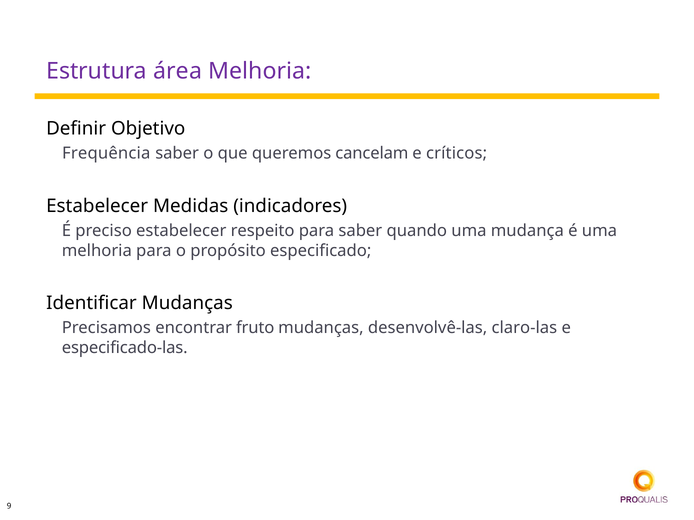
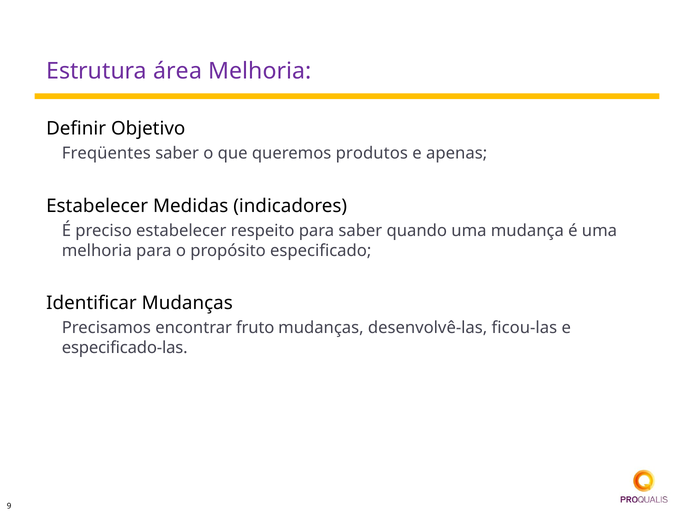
Frequência: Frequência -> Freqüentes (106, 153)
cancelam: cancelam -> produtos (372, 153)
críticos: críticos -> apenas (457, 153)
claro-las: claro-las -> ficou-las (524, 328)
